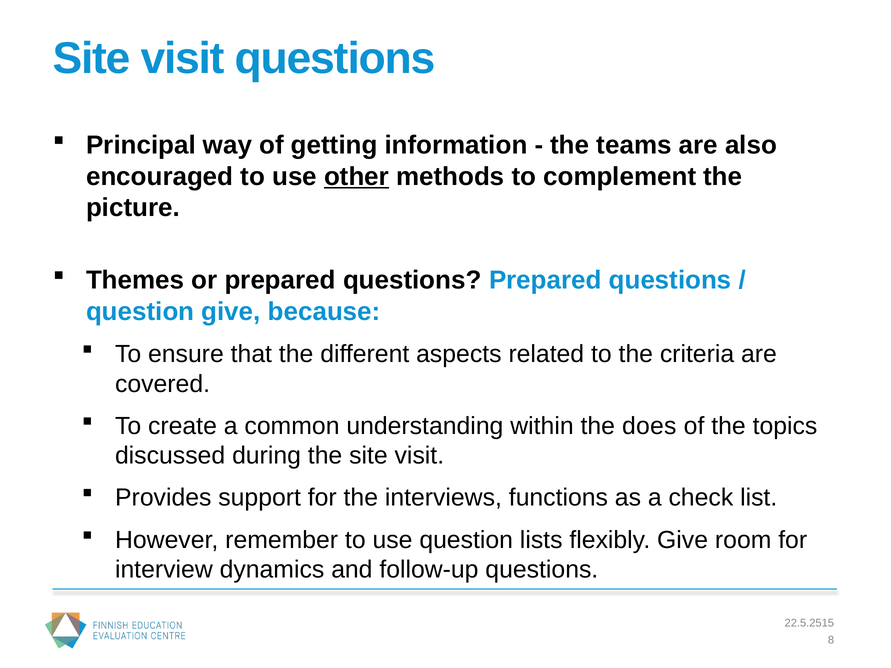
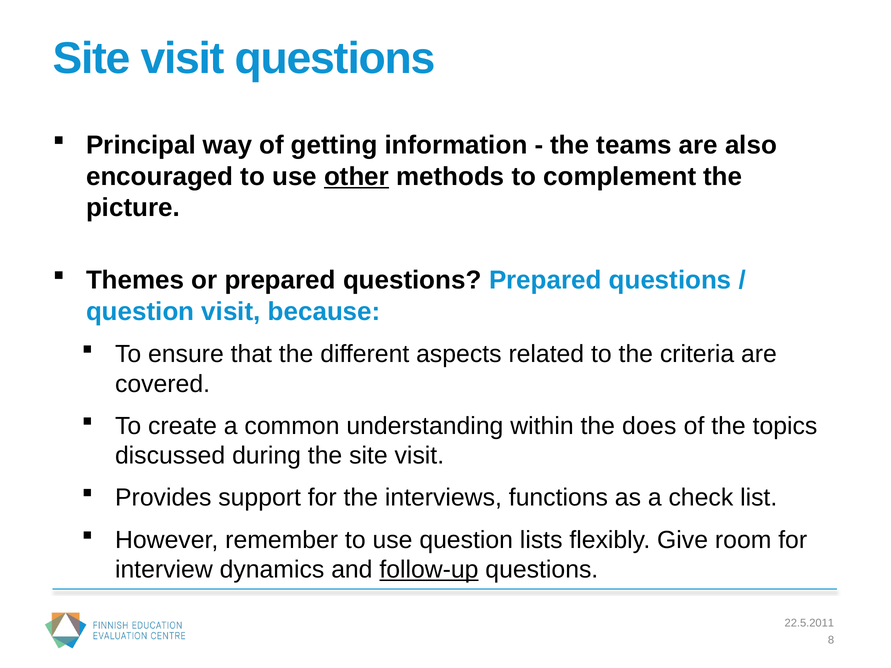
question give: give -> visit (231, 312)
follow-up underline: none -> present (429, 570)
22.5.2515: 22.5.2515 -> 22.5.2011 (809, 623)
